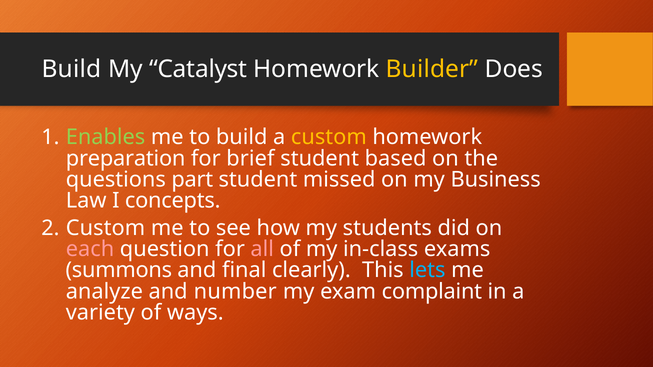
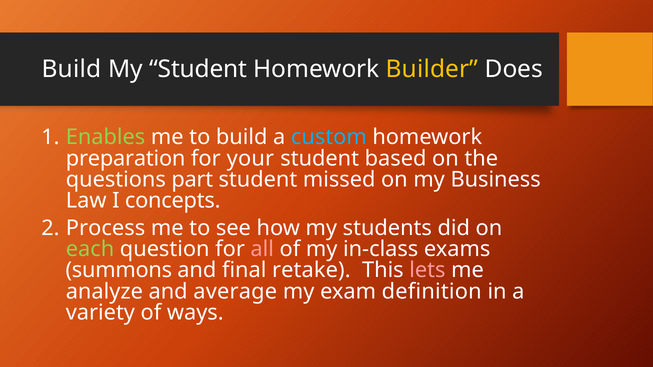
My Catalyst: Catalyst -> Student (198, 69)
custom colour: yellow -> light blue (329, 137)
brief: brief -> your (250, 159)
Custom: Custom -> Process (106, 228)
each colour: pink -> light green (90, 249)
clearly: clearly -> retake (311, 270)
lets colour: light blue -> pink (427, 270)
number: number -> average (235, 292)
complaint: complaint -> definition (432, 292)
